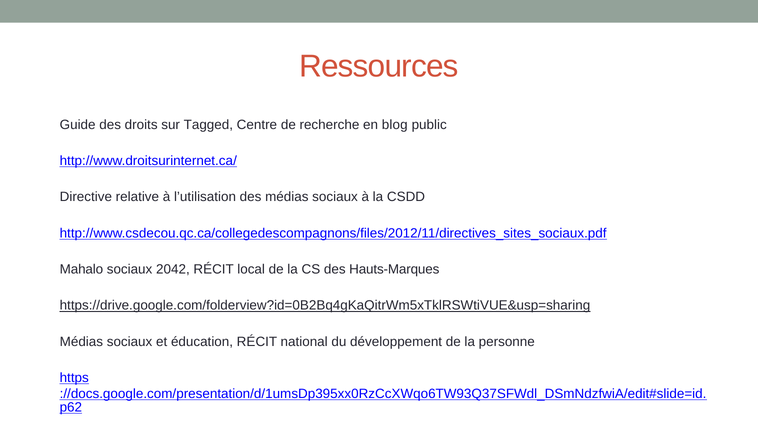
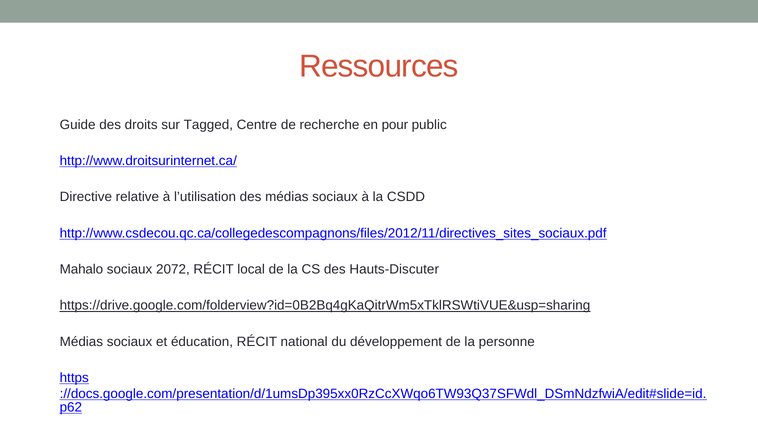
blog: blog -> pour (395, 125)
2042: 2042 -> 2072 (173, 270)
Hauts-Marques: Hauts-Marques -> Hauts-Discuter (394, 270)
